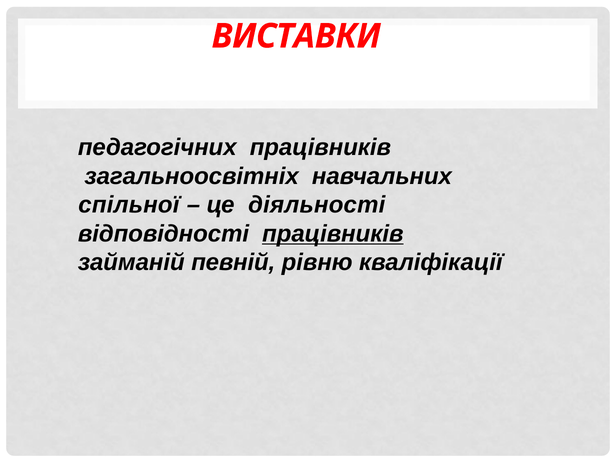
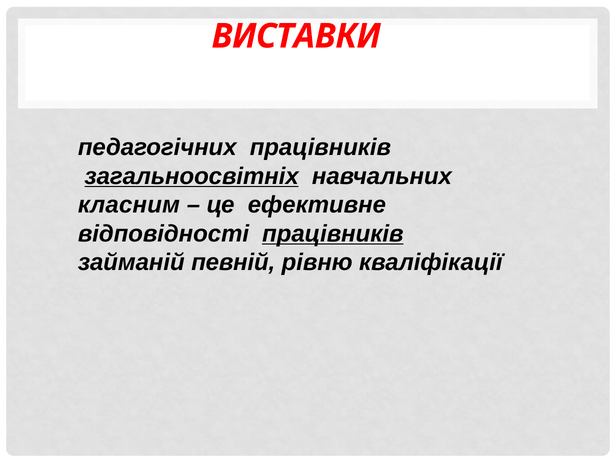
загальноосвітніх underline: none -> present (192, 176)
спільної: спільної -> класним (129, 205)
діяльності: діяльності -> ефективне (317, 205)
